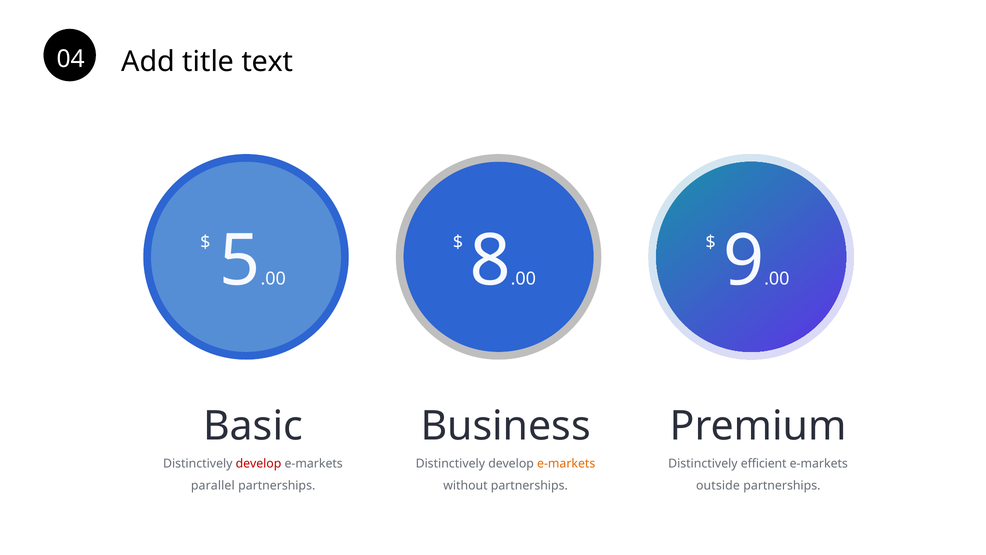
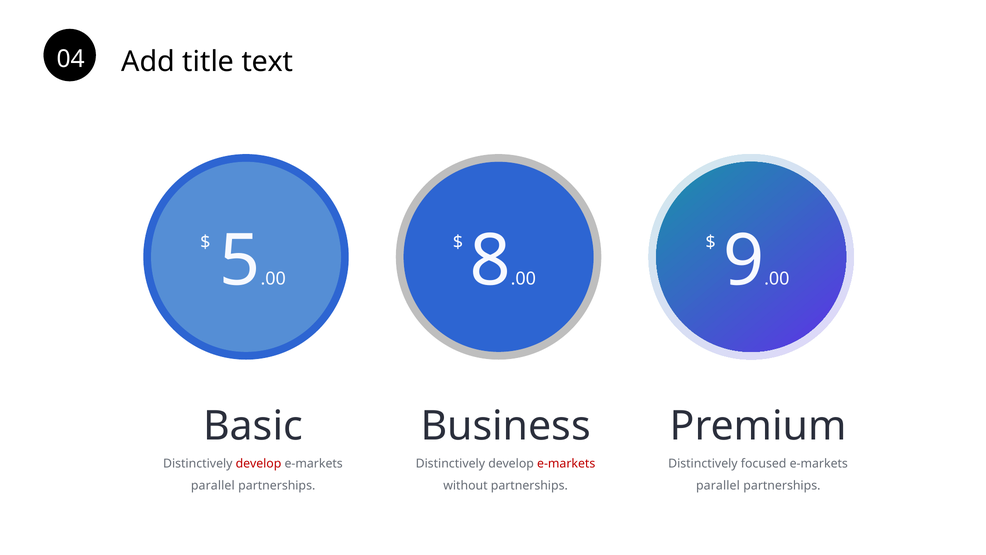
e-markets colour: orange -> red (566, 463)
efficient: efficient -> focused (764, 463)
outside: outside -> parallel (718, 485)
